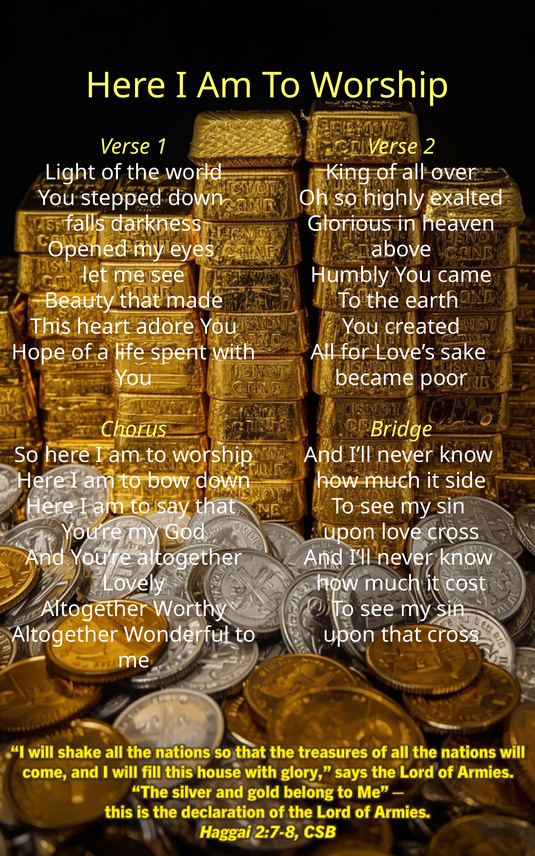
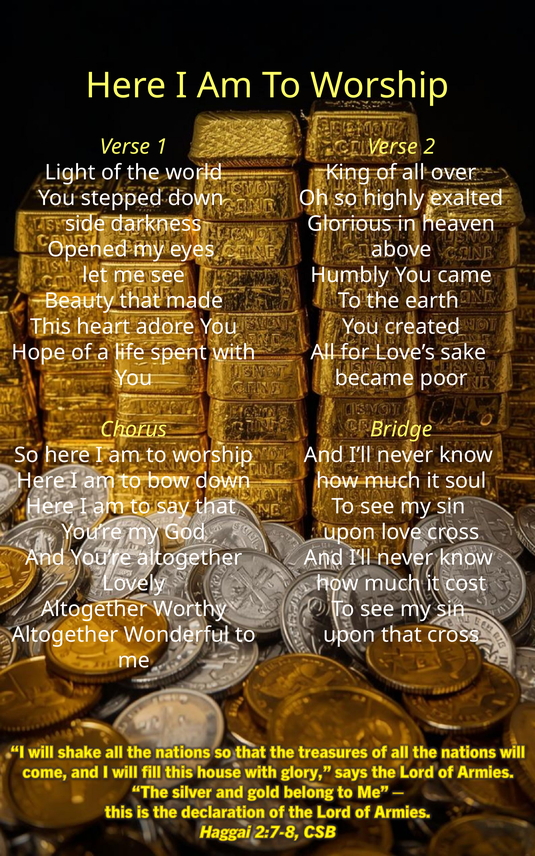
falls: falls -> side (85, 224)
side: side -> soul (466, 481)
